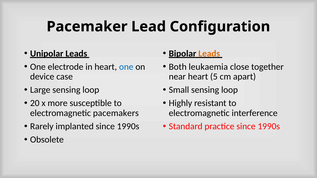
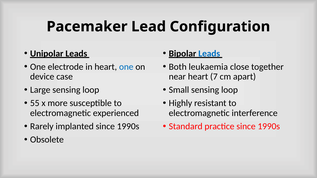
Leads colour: orange -> blue (209, 54)
5: 5 -> 7 (214, 77)
20: 20 -> 55 (35, 103)
pacemakers: pacemakers -> experienced (116, 113)
